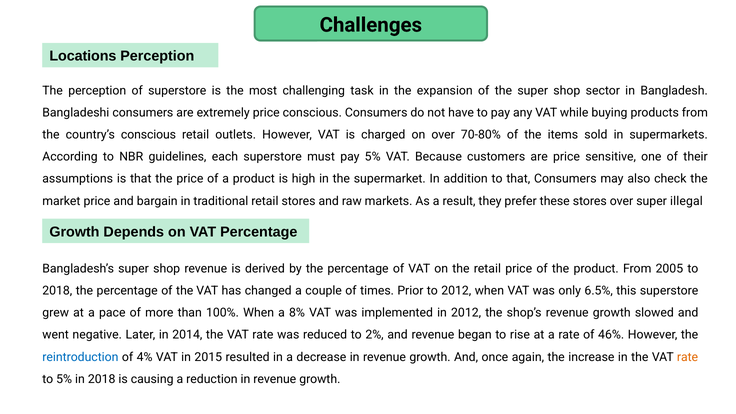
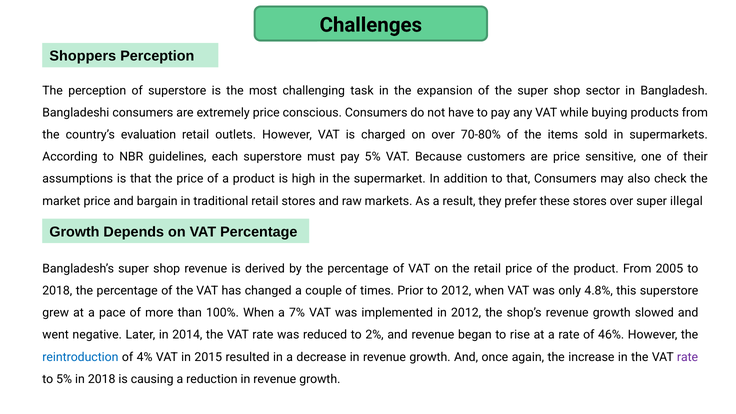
Locations: Locations -> Shoppers (83, 56)
country’s conscious: conscious -> evaluation (148, 135)
6.5%: 6.5% -> 4.8% (599, 291)
8%: 8% -> 7% (297, 313)
rate colour: orange -> purple (688, 357)
